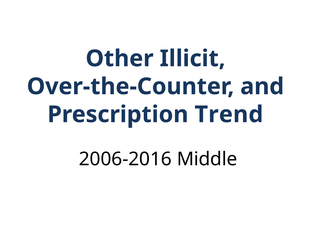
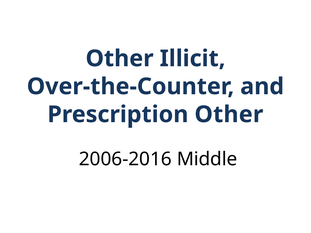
Prescription Trend: Trend -> Other (229, 115)
